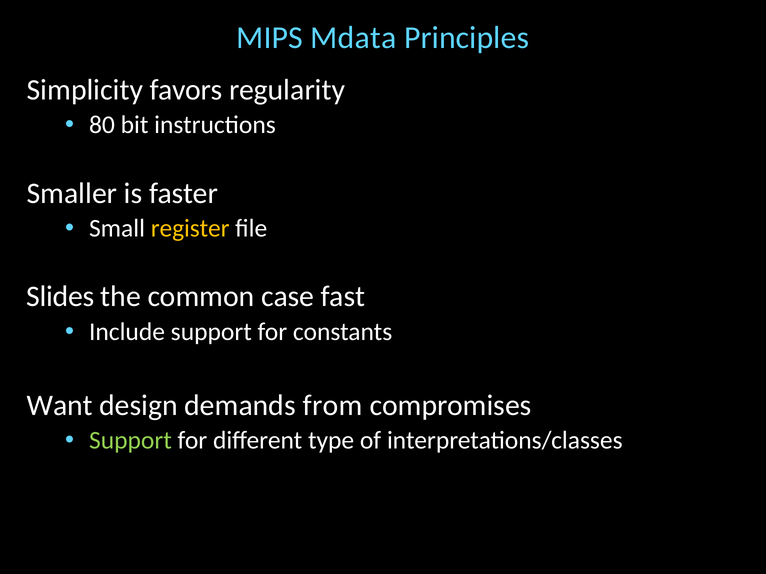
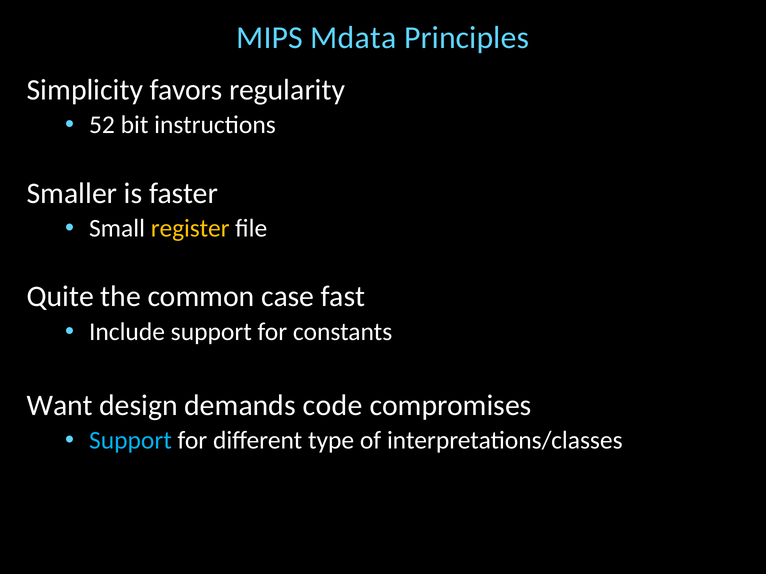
80: 80 -> 52 (102, 125)
Slides: Slides -> Quite (60, 297)
from: from -> code (333, 406)
Support colour: light green -> light blue (130, 441)
